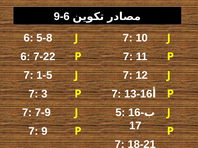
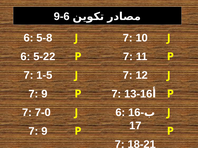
7-22: 7-22 -> 5-22 (44, 57)
3: 3 -> 9 (44, 94)
7-9: 7-9 -> 7-0 (43, 113)
5: 5 -> 6 (120, 113)
